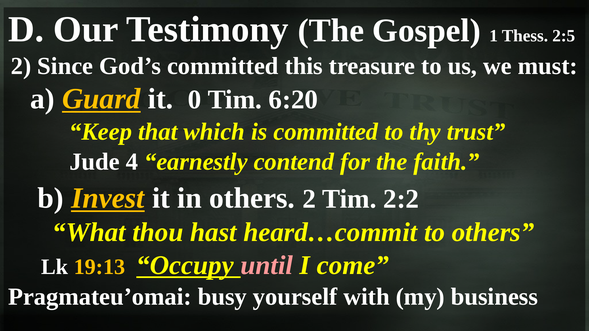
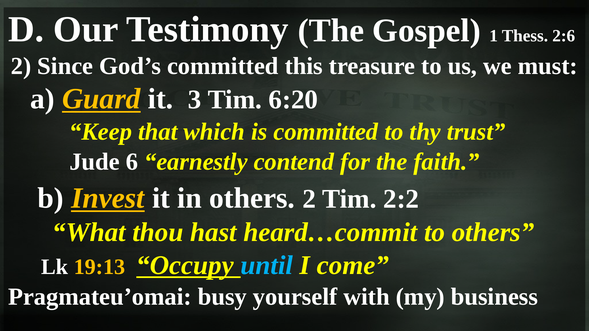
2:5: 2:5 -> 2:6 (564, 36)
0: 0 -> 3 (195, 100)
4: 4 -> 6 (132, 162)
until colour: pink -> light blue (267, 266)
